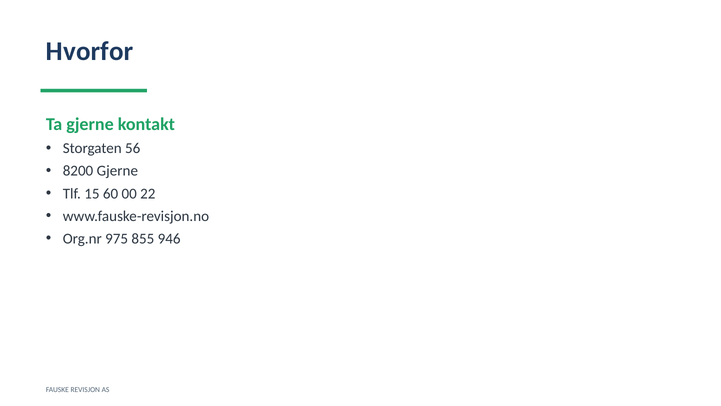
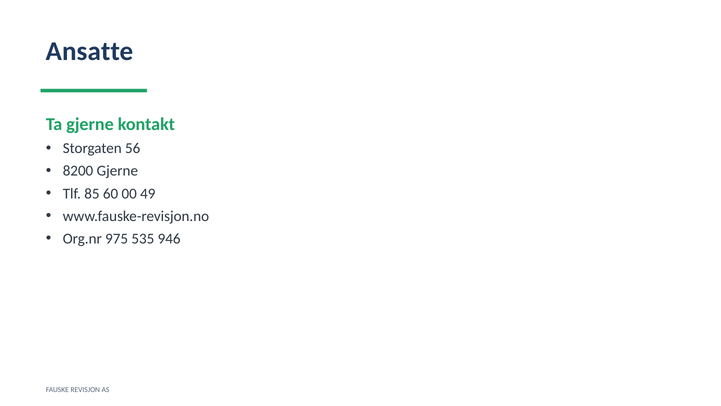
Hvorfor: Hvorfor -> Ansatte (90, 51)
15: 15 -> 85 (92, 193)
22: 22 -> 49 (148, 193)
855: 855 -> 535 (143, 238)
